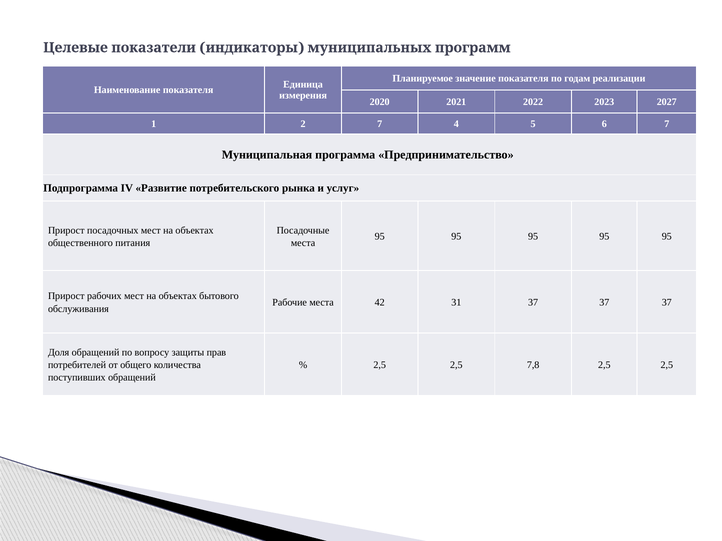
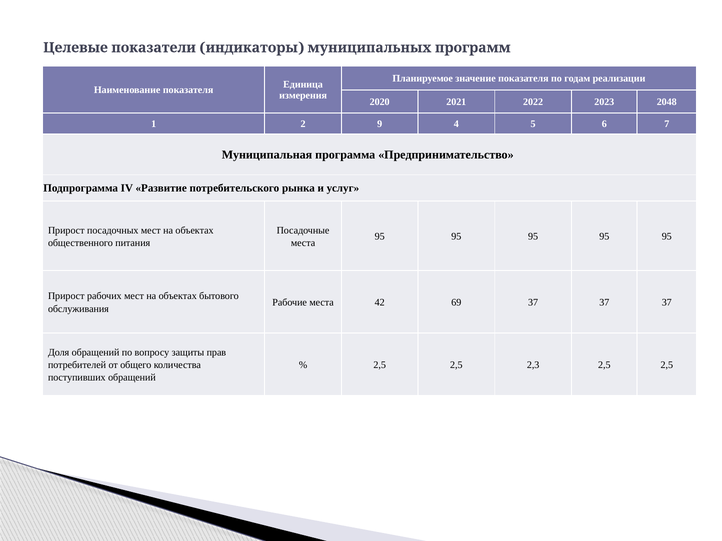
2027: 2027 -> 2048 (667, 102)
2 7: 7 -> 9 (380, 124)
31: 31 -> 69 (456, 303)
7,8: 7,8 -> 2,3 (533, 365)
